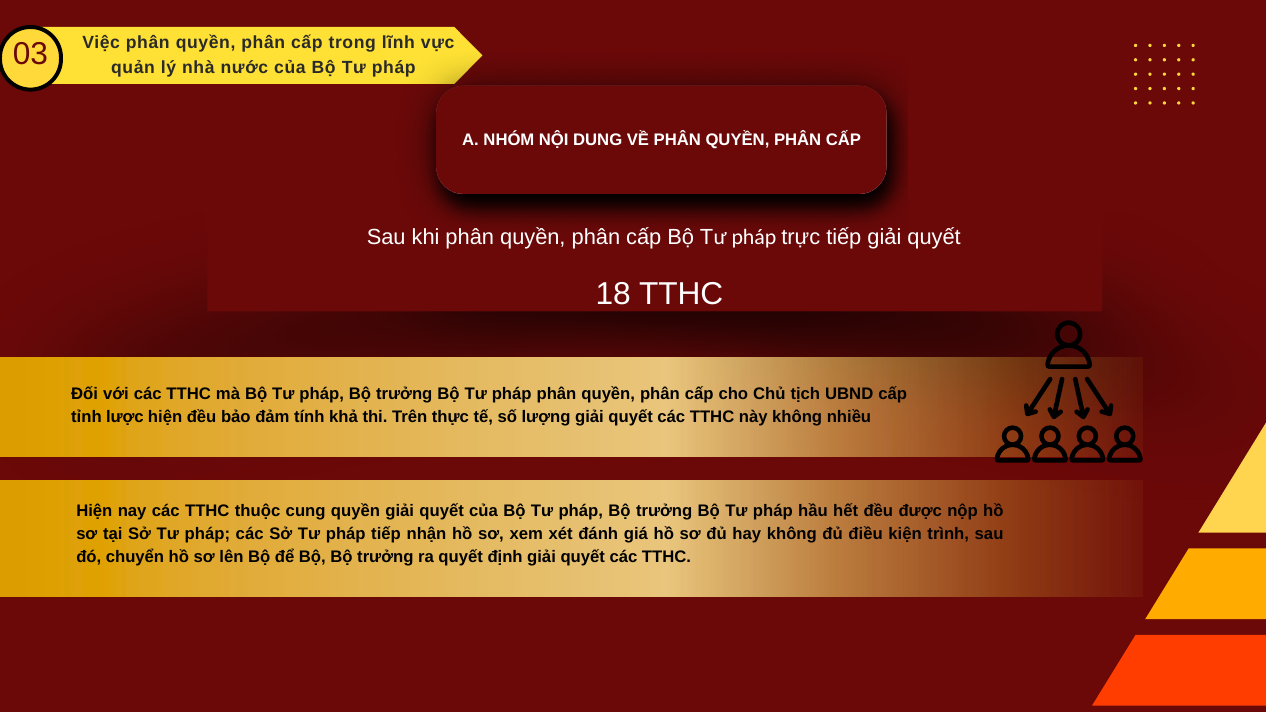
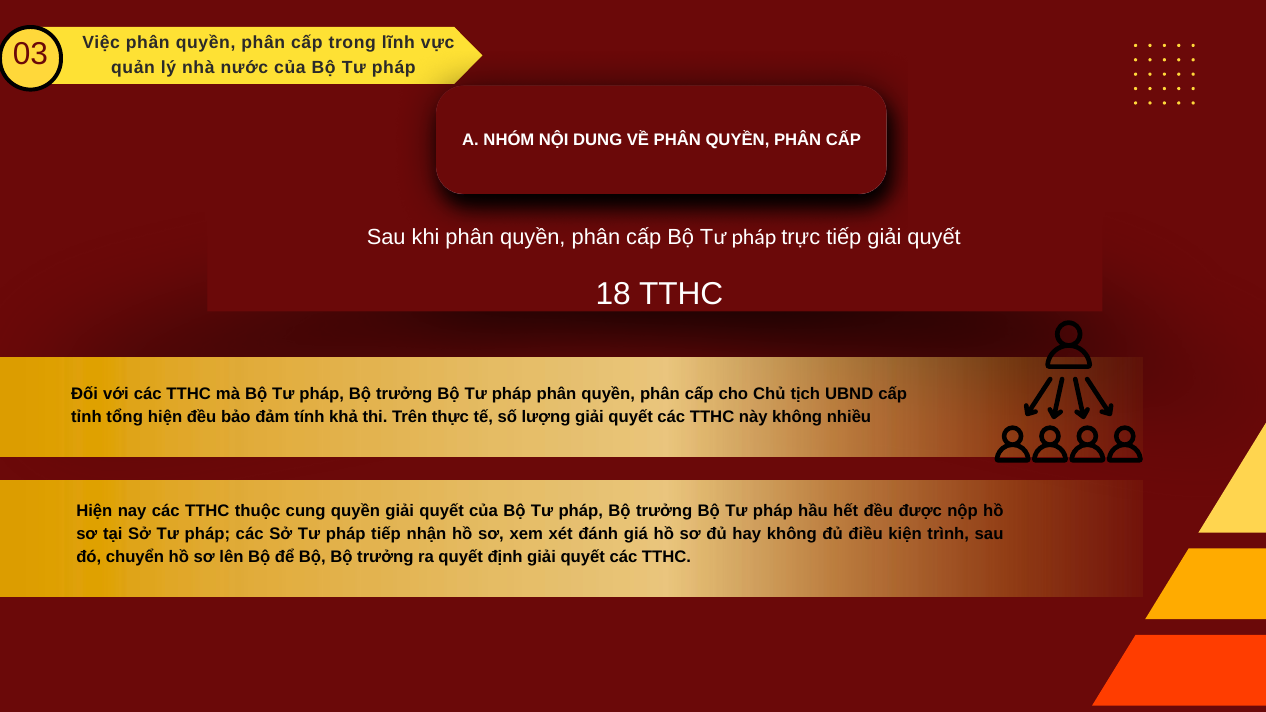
lược: lược -> tổng (125, 417)
